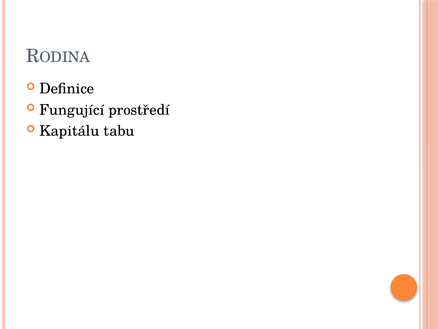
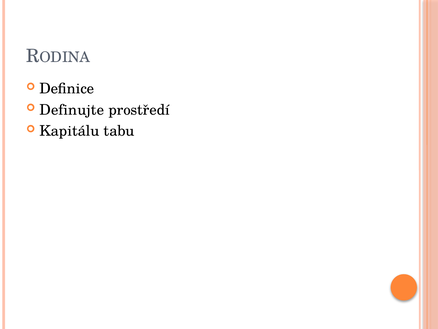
Fungující: Fungující -> Definujte (72, 110)
